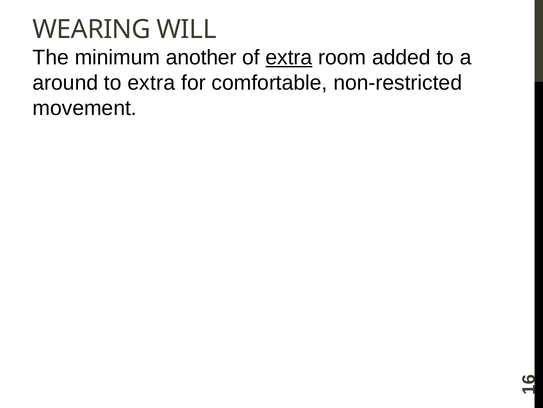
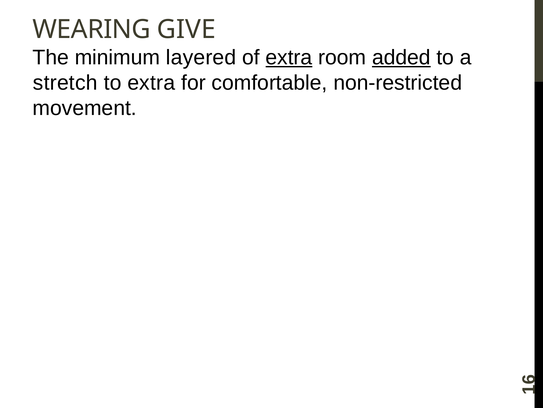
WILL: WILL -> GIVE (186, 29)
another: another -> layered (201, 58)
added underline: none -> present (401, 58)
around: around -> stretch (65, 83)
